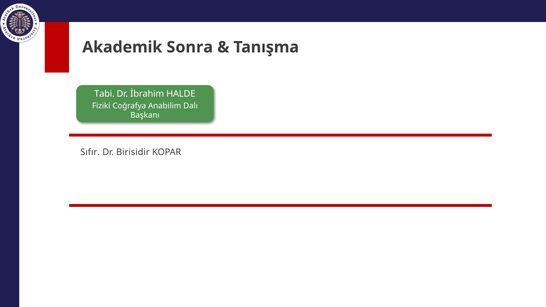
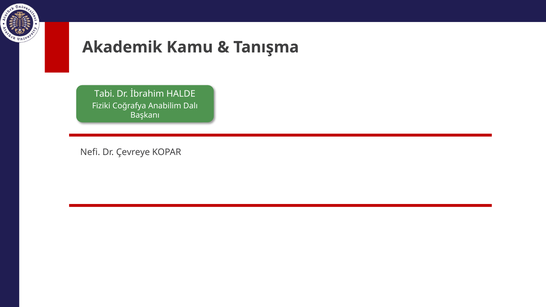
Sonra: Sonra -> Kamu (190, 47)
Sıfır: Sıfır -> Nefi (90, 152)
Birisidir: Birisidir -> Çevreye (133, 152)
